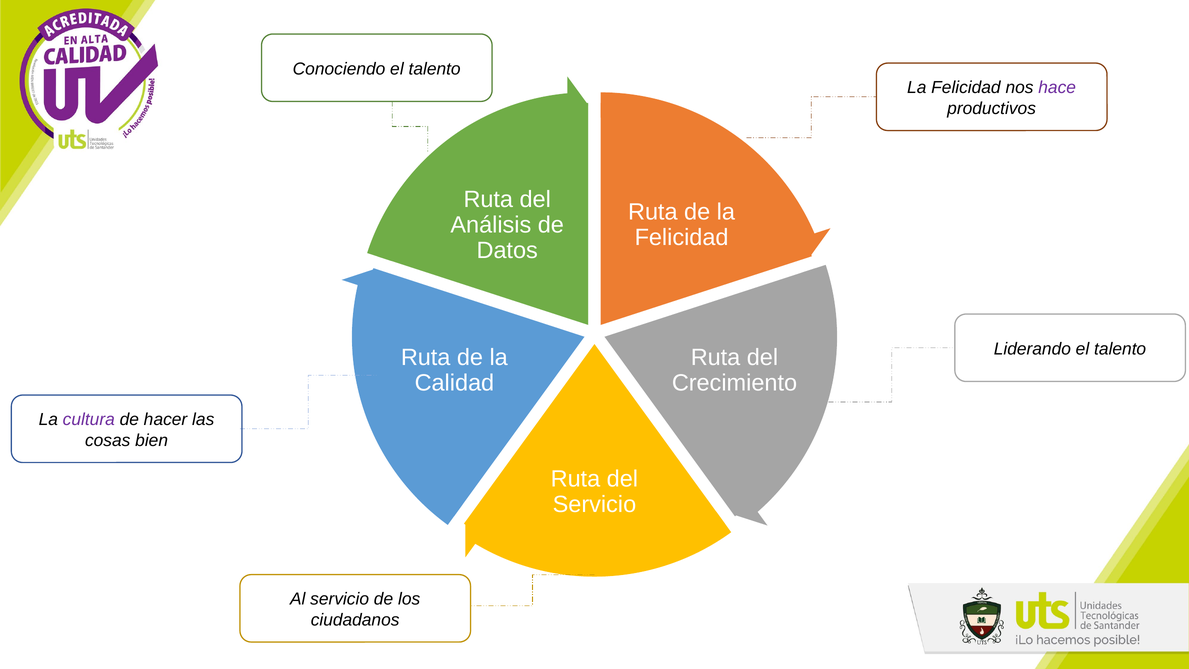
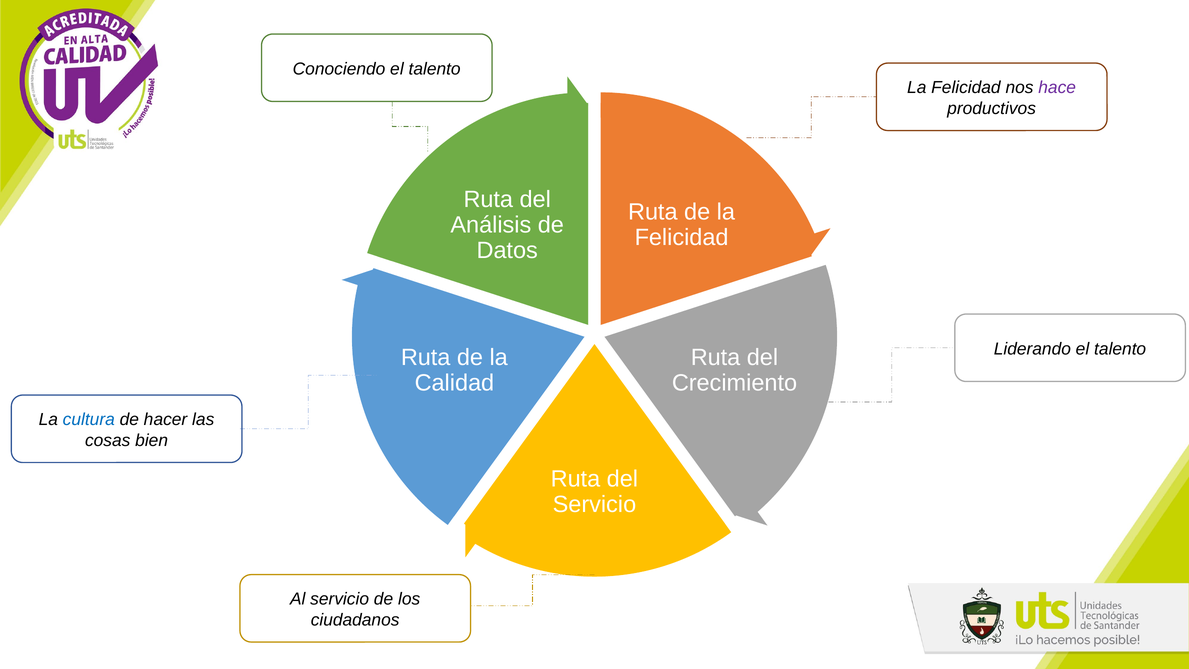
cultura colour: purple -> blue (89, 419)
